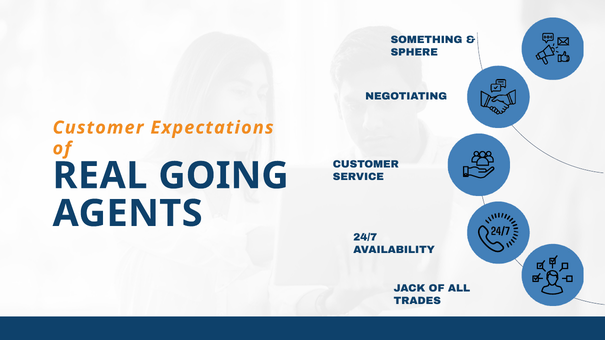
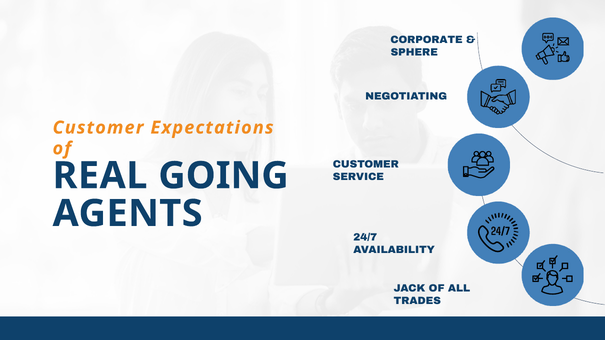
SOMETHING: SOMETHING -> CORPORATE (427, 40)
